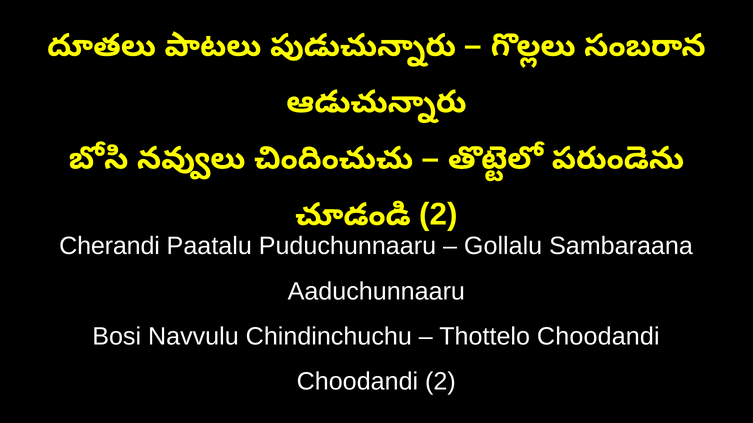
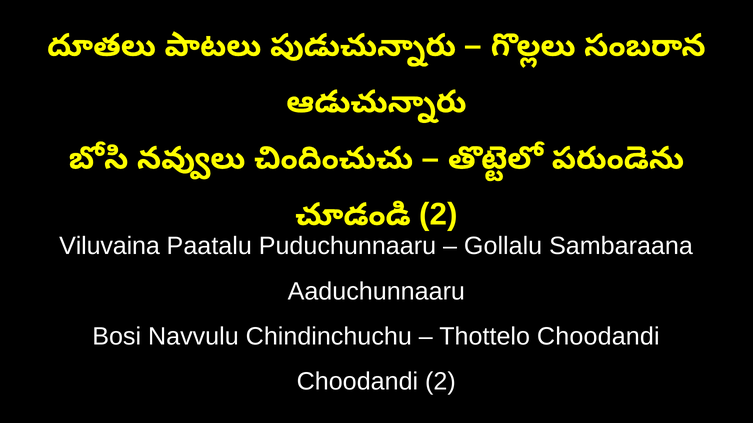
Cherandi: Cherandi -> Viluvaina (110, 246)
